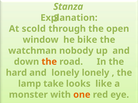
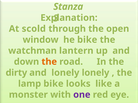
nobody: nobody -> lantern (76, 51)
hard: hard -> dirty (16, 73)
lamp take: take -> bike (53, 84)
one colour: orange -> purple (82, 95)
